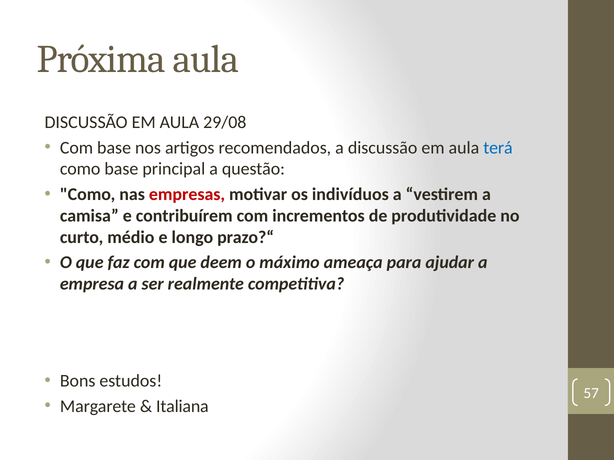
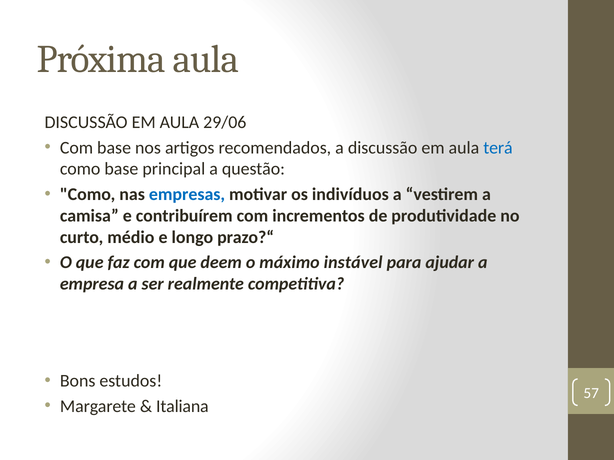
29/08: 29/08 -> 29/06 (225, 123)
empresas colour: red -> blue (187, 194)
ameaça: ameaça -> instável (353, 263)
